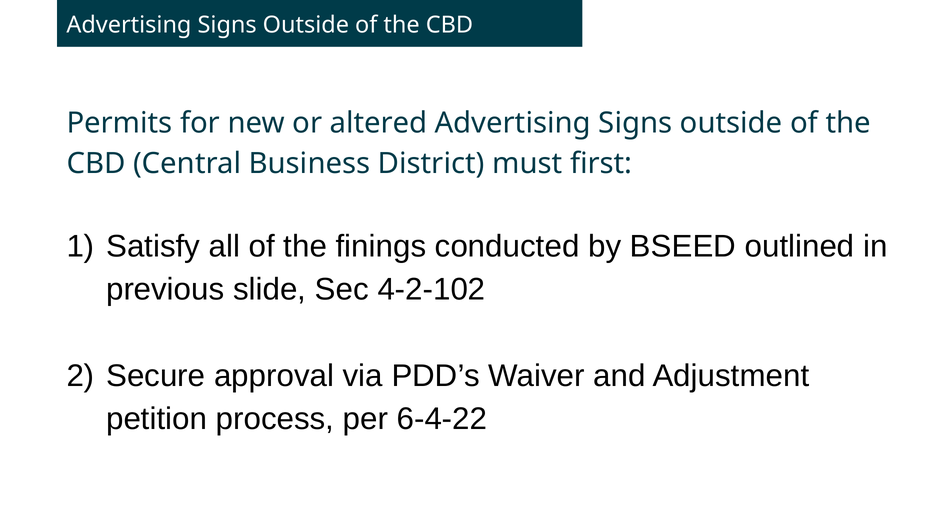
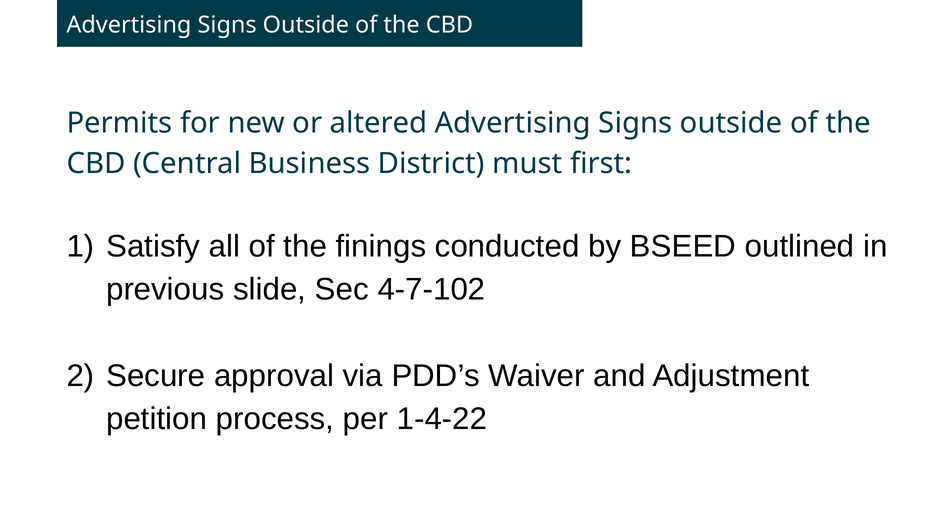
4-2-102: 4-2-102 -> 4-7-102 (431, 290)
6-4-22: 6-4-22 -> 1-4-22 (442, 419)
